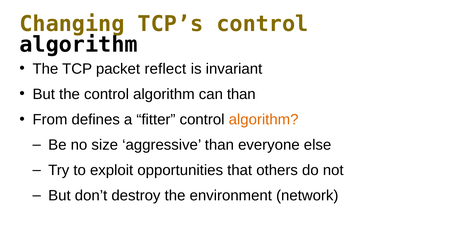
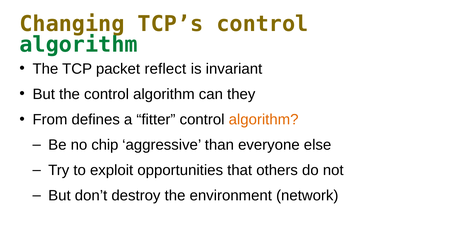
algorithm colour: black -> green (79, 45)
can than: than -> they (241, 94)
size: size -> chip (105, 145)
